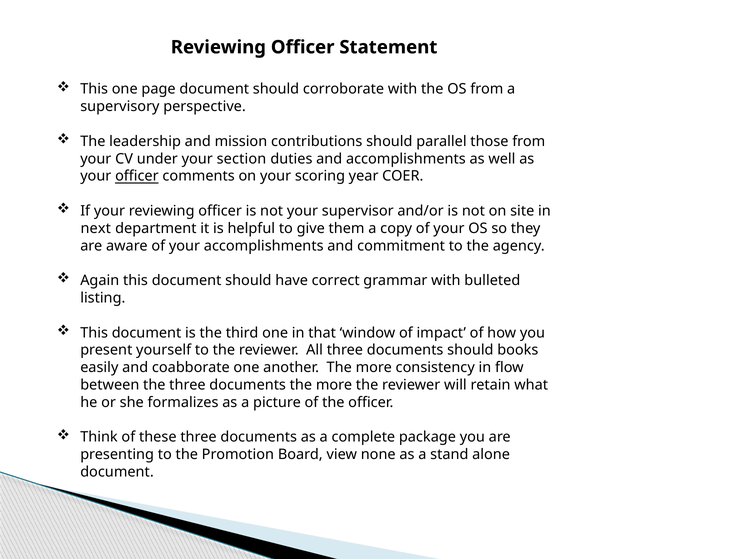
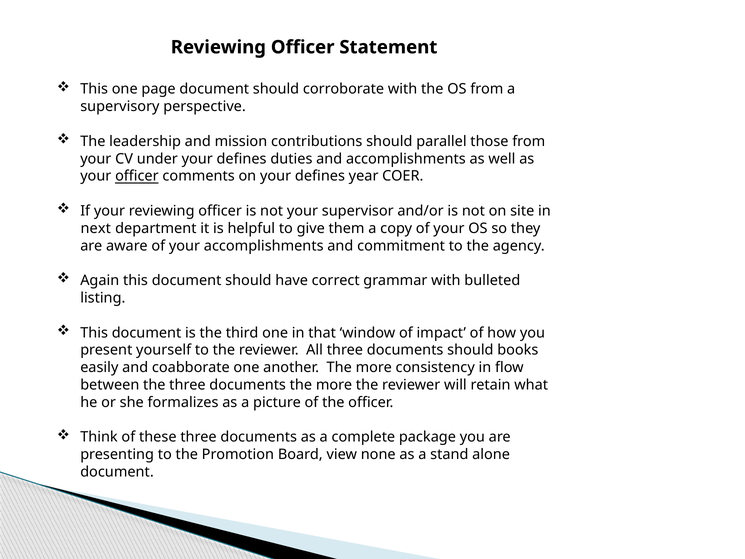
under your section: section -> defines (242, 159)
on your scoring: scoring -> defines (320, 176)
